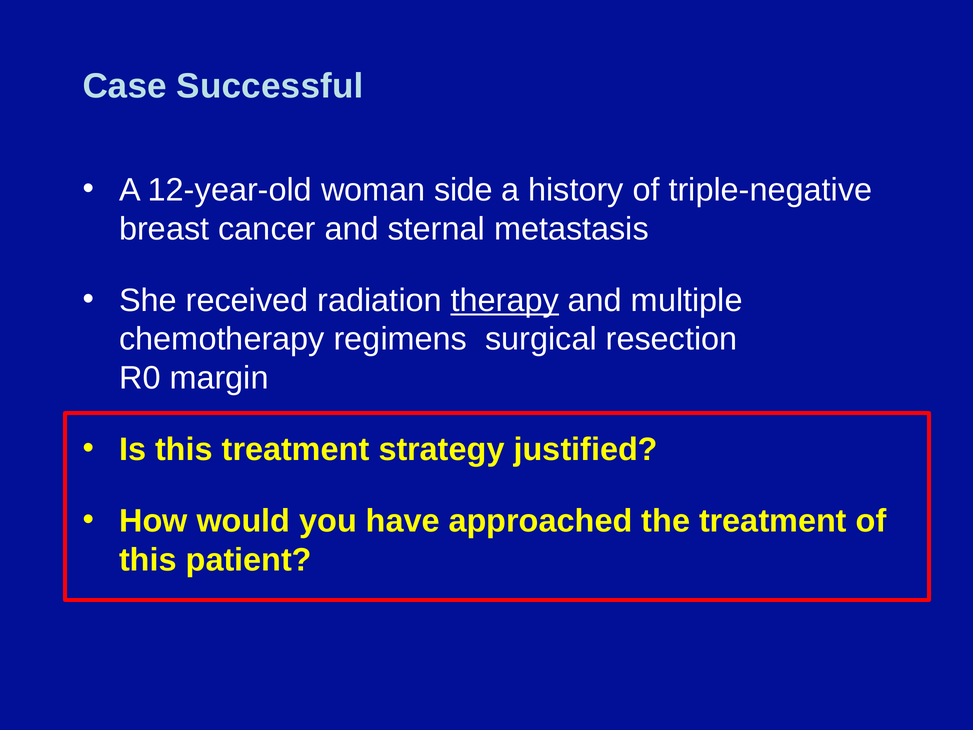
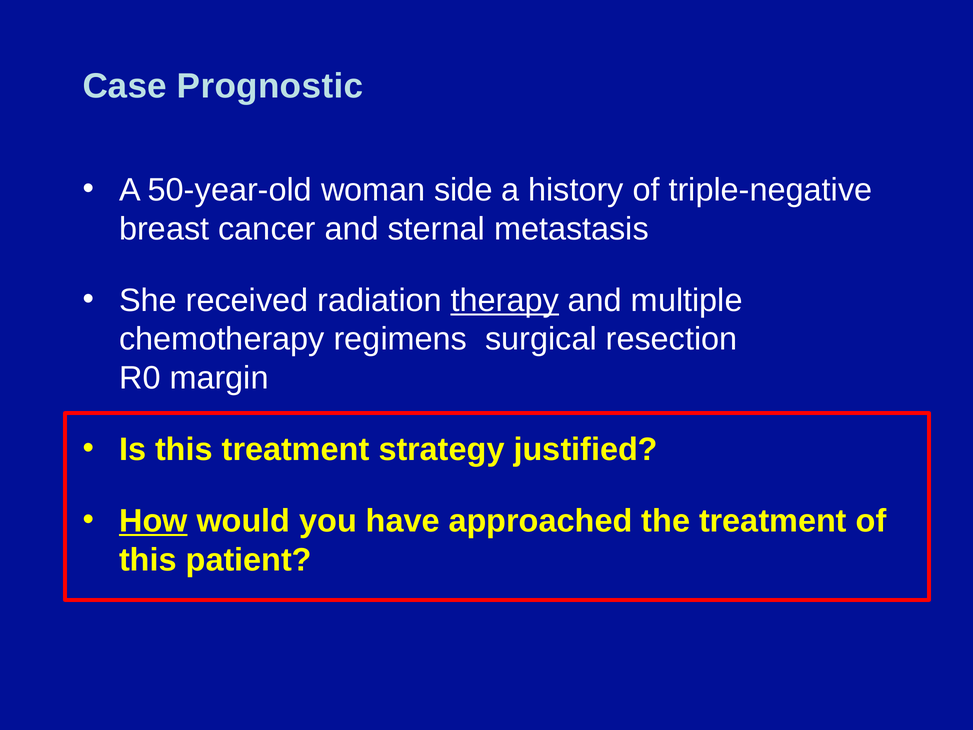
Successful: Successful -> Prognostic (270, 86)
12-year-old: 12-year-old -> 50-year-old (230, 190)
How underline: none -> present (153, 521)
